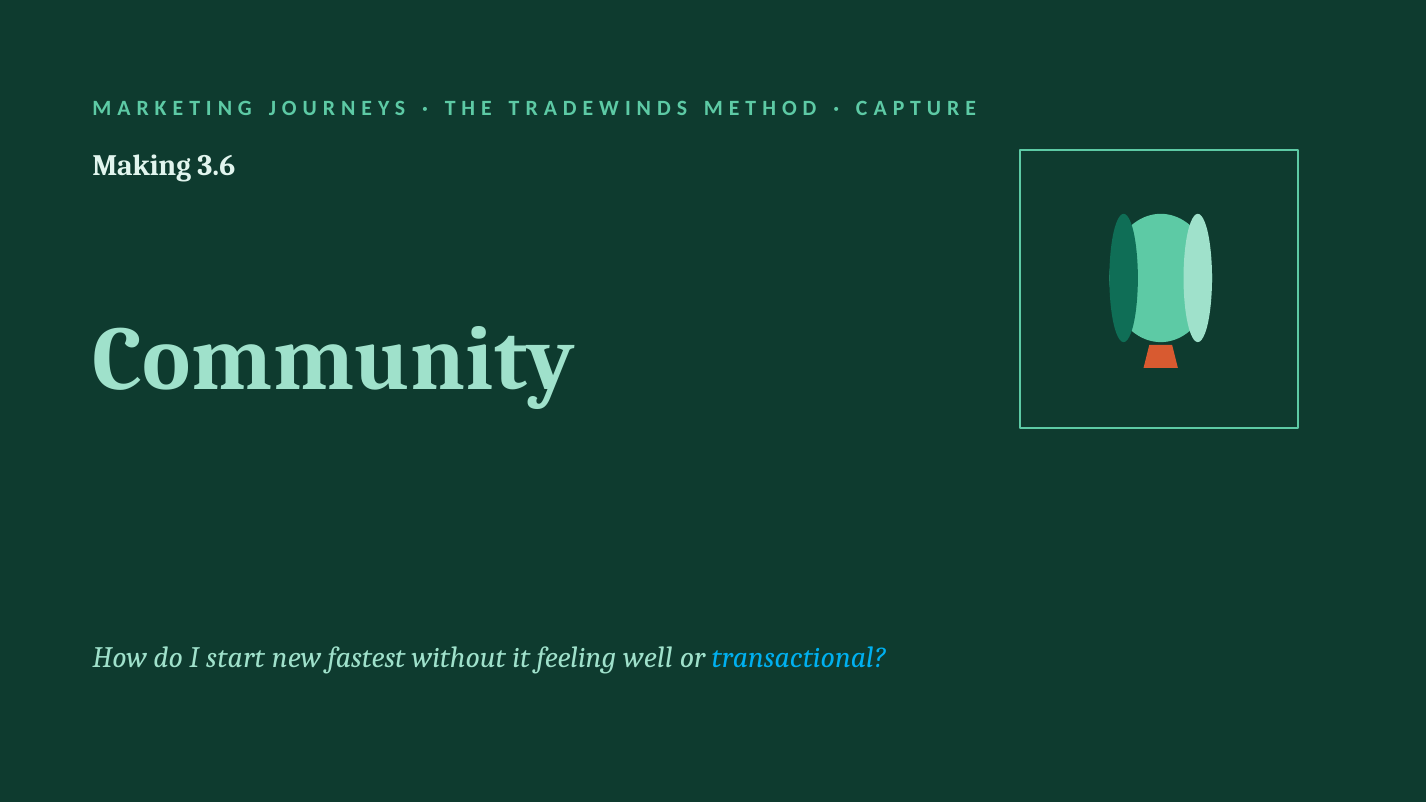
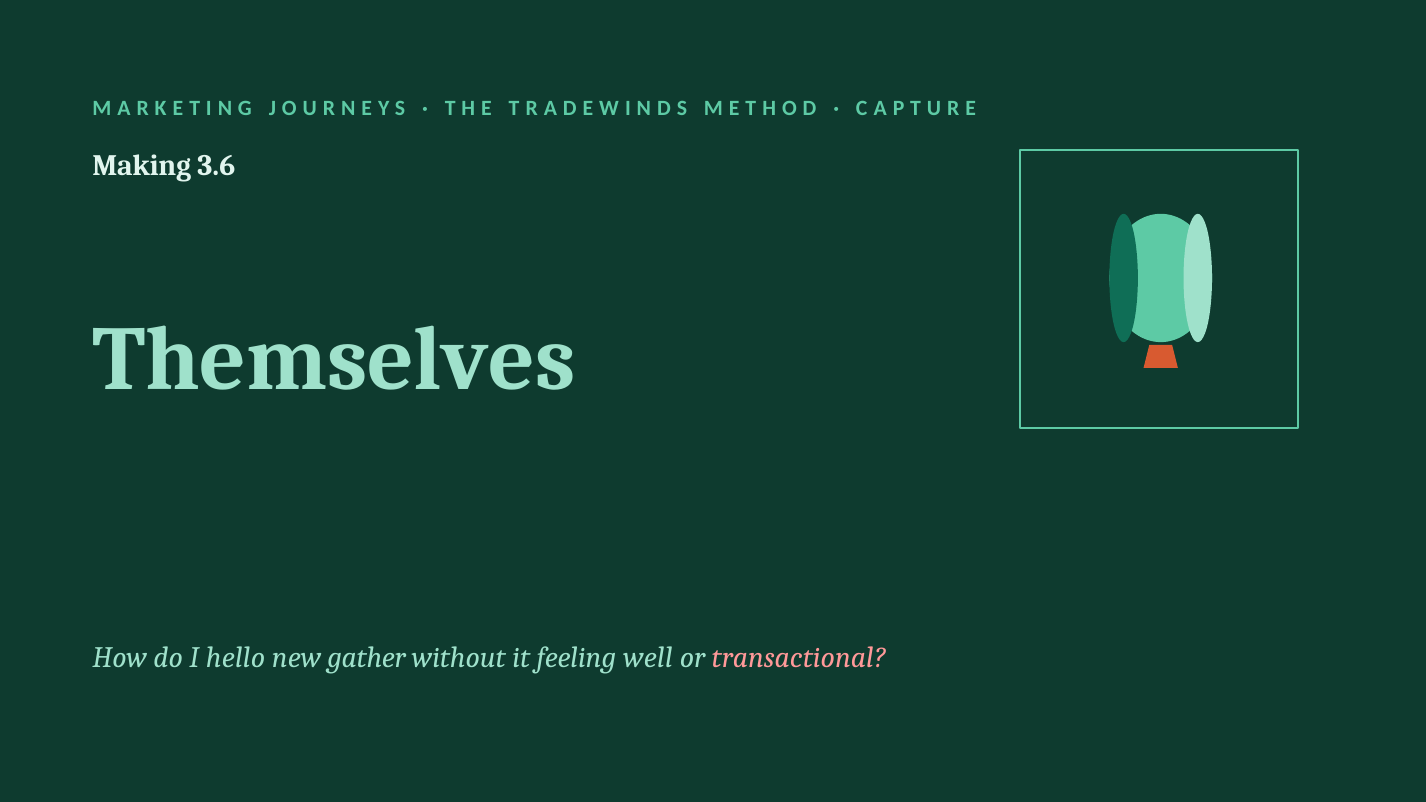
Community: Community -> Themselves (334, 359)
start: start -> hello (236, 658)
fastest: fastest -> gather (367, 658)
transactional colour: light blue -> pink (799, 658)
